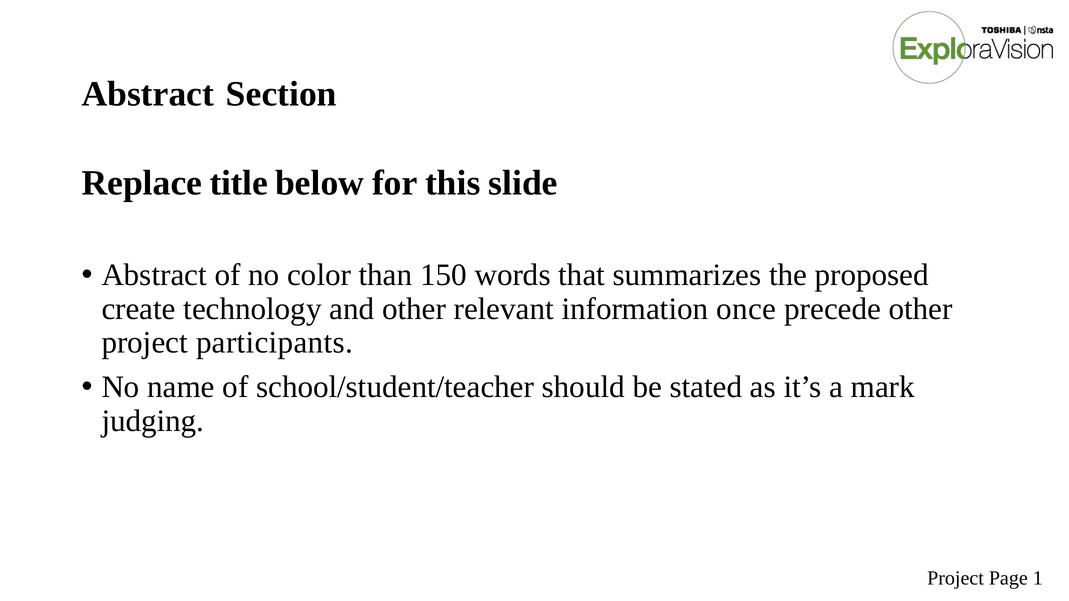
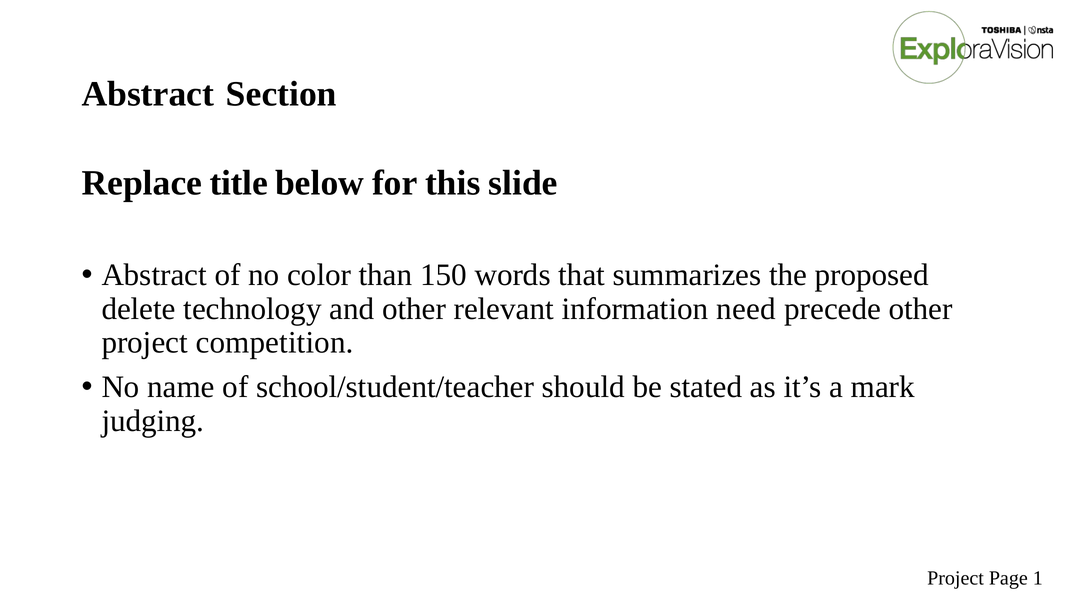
create: create -> delete (139, 309)
once: once -> need (746, 309)
participants: participants -> competition (275, 343)
